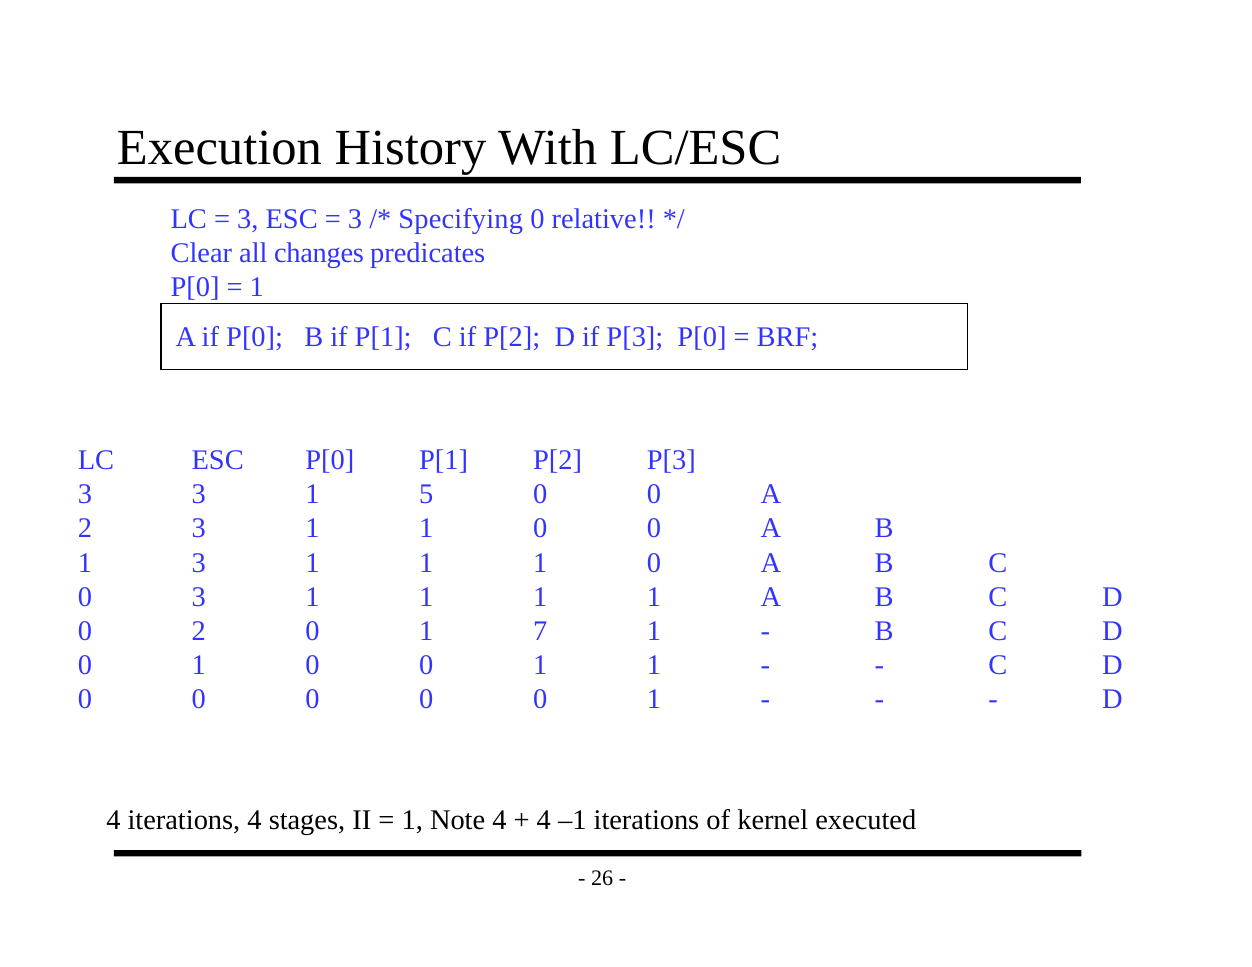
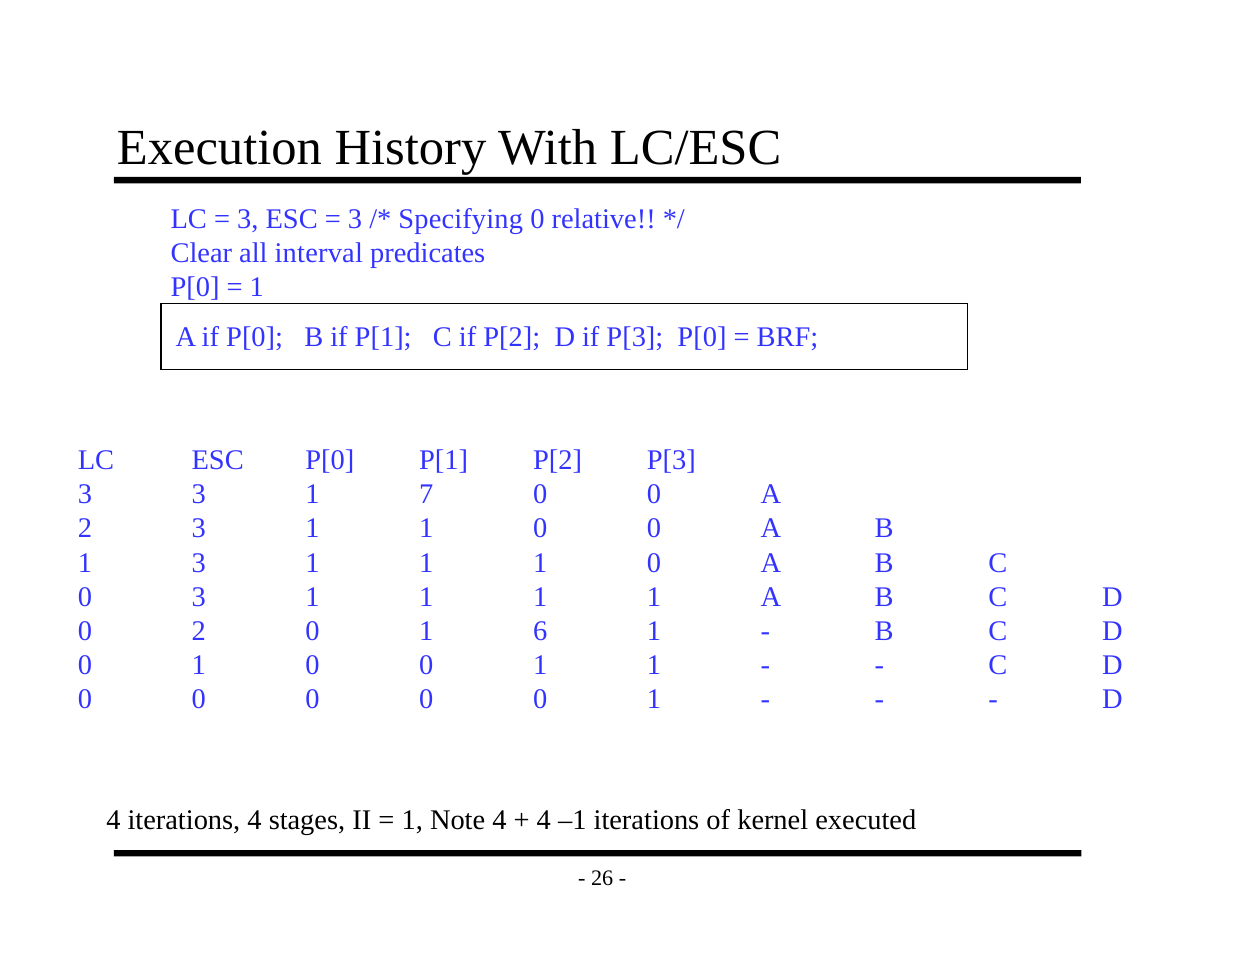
changes: changes -> interval (319, 253)
5: 5 -> 7 (426, 495)
7: 7 -> 6 (540, 631)
